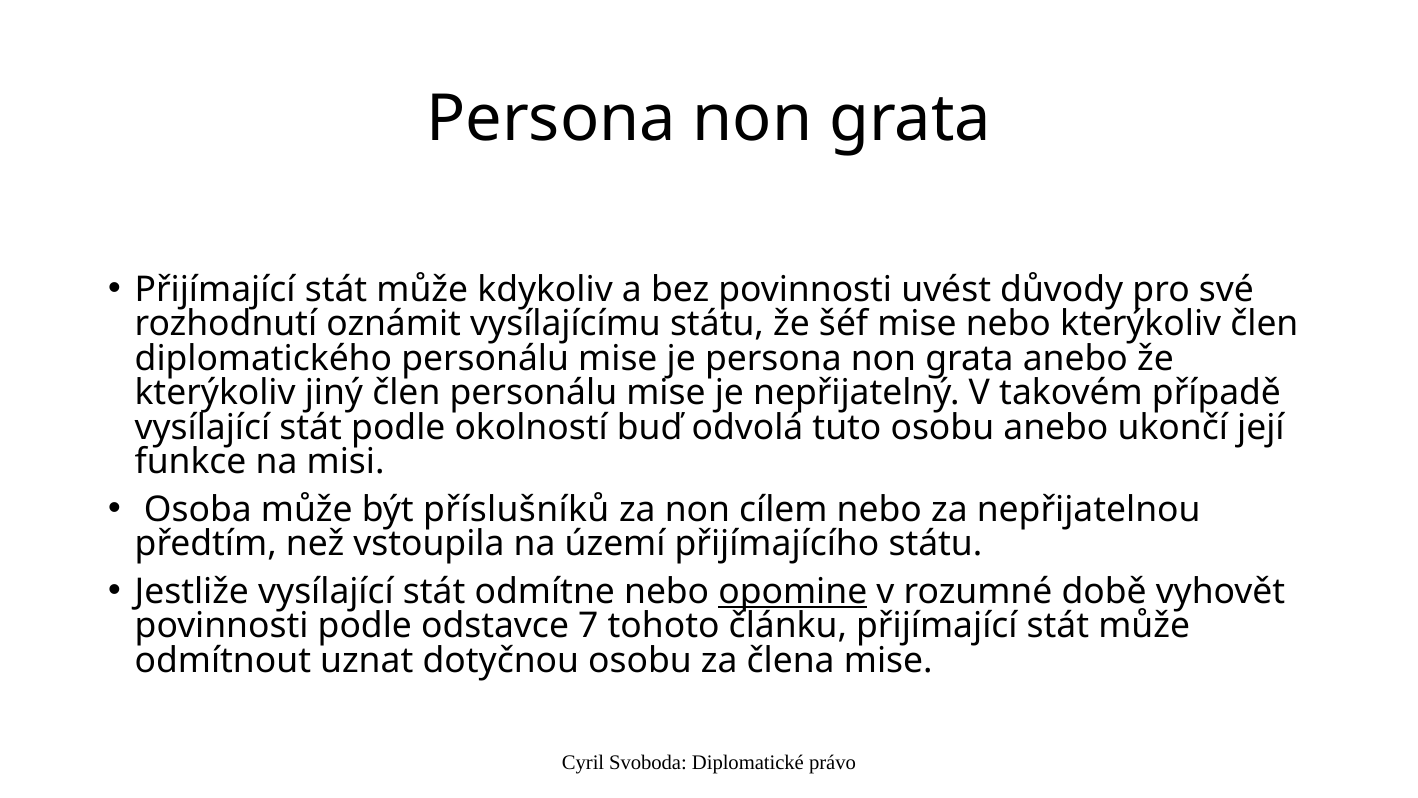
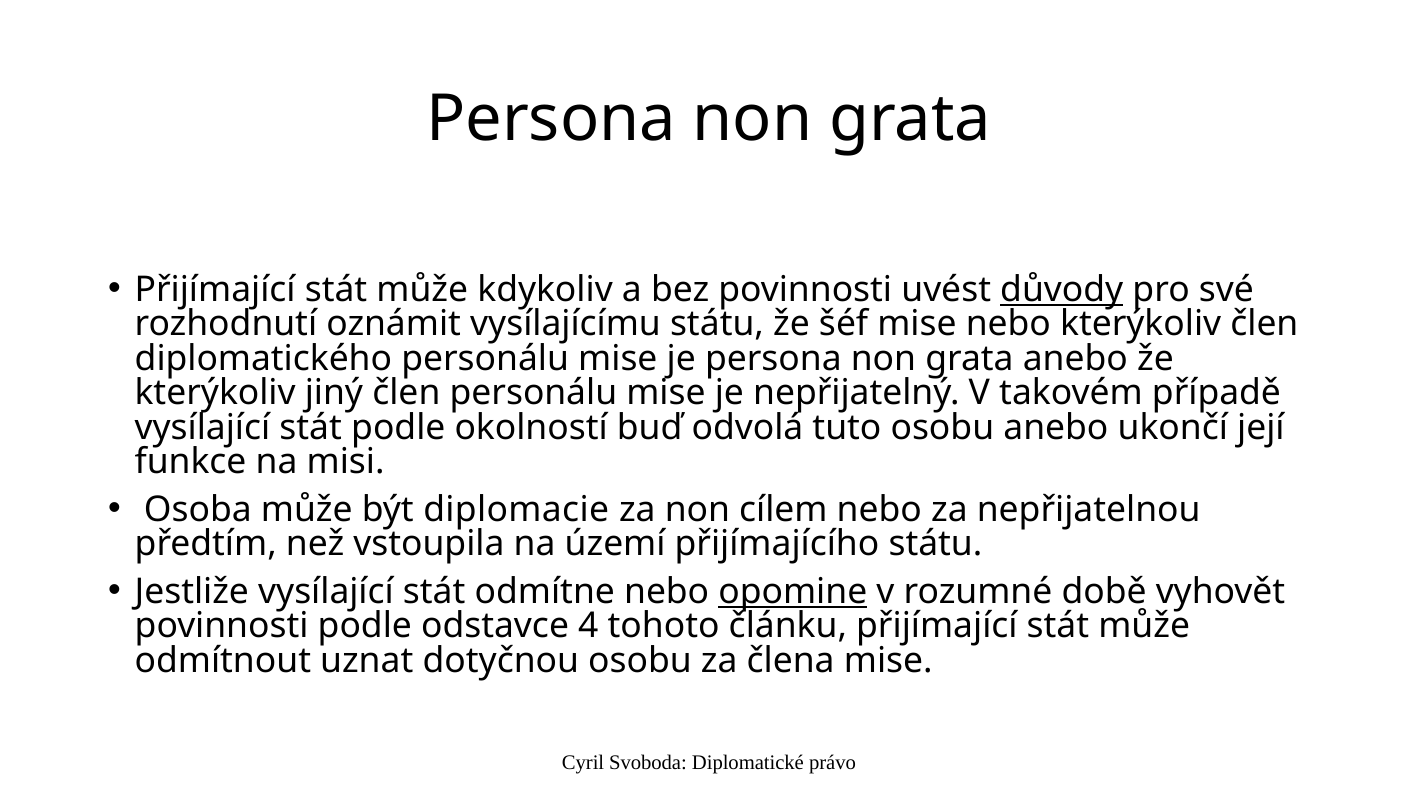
důvody underline: none -> present (1062, 289)
příslušníků: příslušníků -> diplomacie (516, 509)
7: 7 -> 4 (588, 626)
